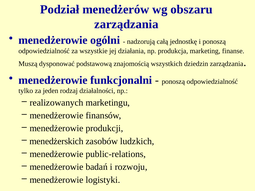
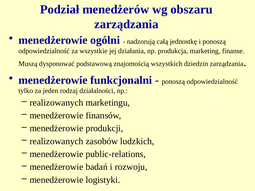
menedżerskich: menedżerskich -> realizowanych (56, 141)
